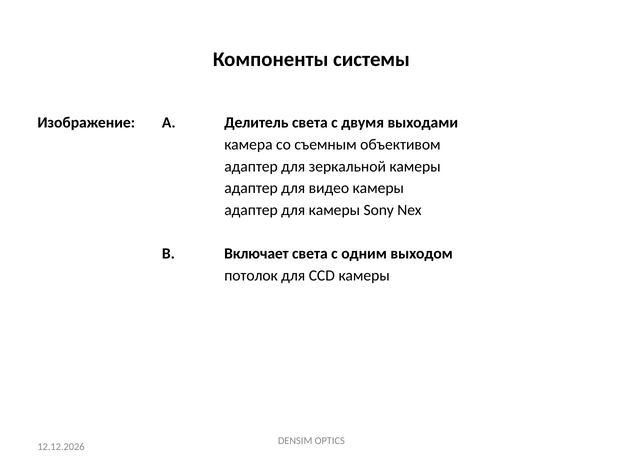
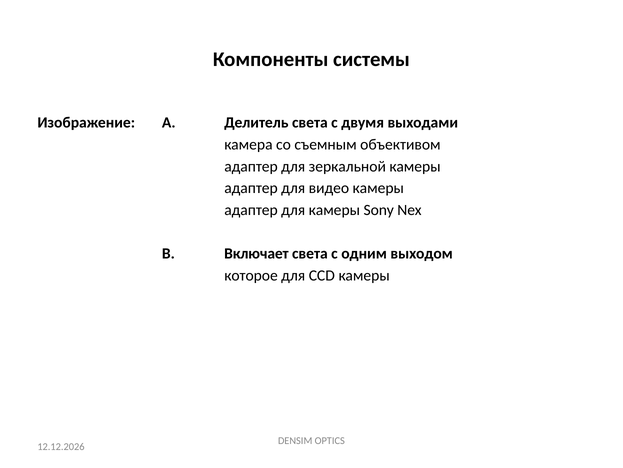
потолок: потолок -> которое (251, 275)
